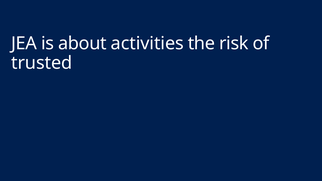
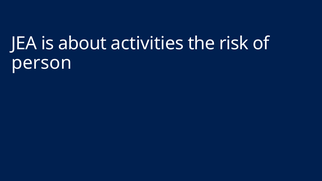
trusted: trusted -> person (42, 63)
